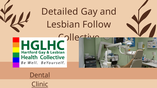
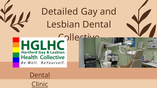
Lesbian Follow: Follow -> Dental (97, 25)
